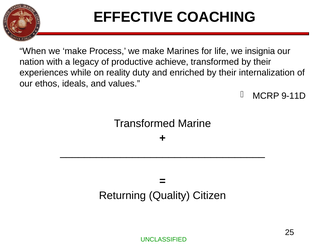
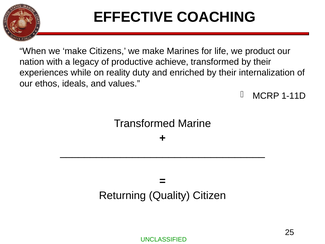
Process: Process -> Citizens (108, 51)
insignia: insignia -> product (260, 51)
9-11D: 9-11D -> 1-11D (294, 96)
